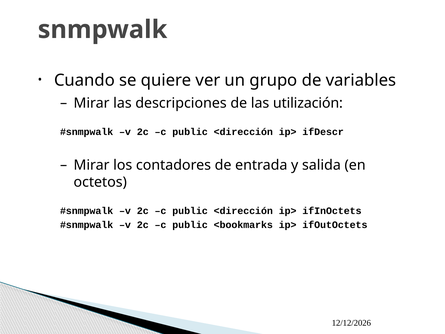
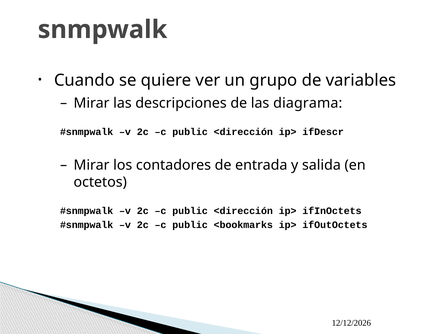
utilización: utilización -> diagrama (308, 103)
